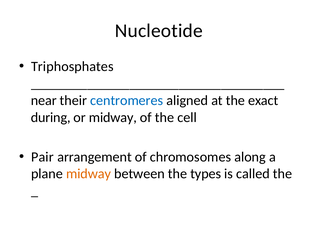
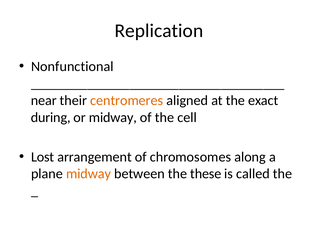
Nucleotide: Nucleotide -> Replication (159, 31)
Triphosphates: Triphosphates -> Nonfunctional (72, 67)
centromeres colour: blue -> orange (127, 101)
Pair: Pair -> Lost (43, 157)
types: types -> these (206, 174)
